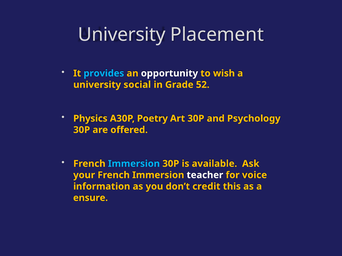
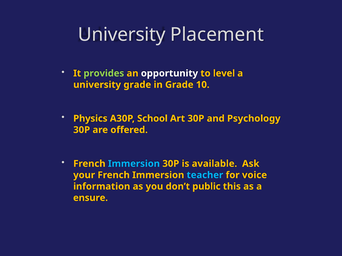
provides colour: light blue -> light green (104, 73)
wish: wish -> level (224, 73)
university social: social -> grade (137, 85)
52: 52 -> 10 (203, 85)
Poetry: Poetry -> School (152, 119)
teacher colour: white -> light blue (205, 175)
credit: credit -> public (206, 187)
